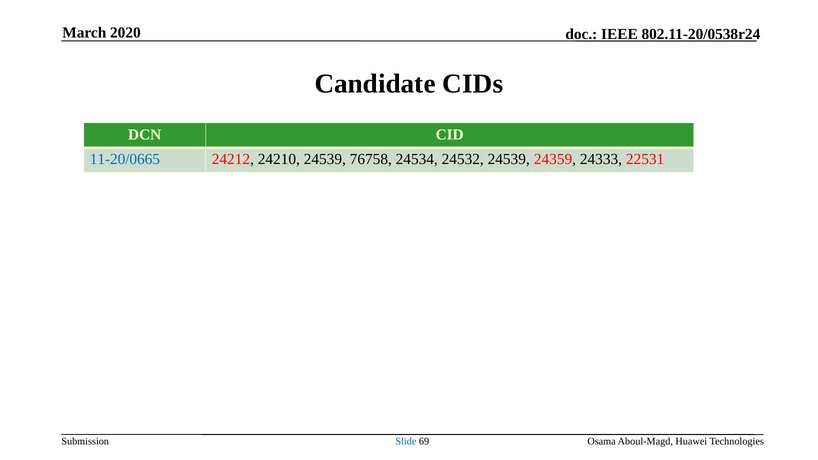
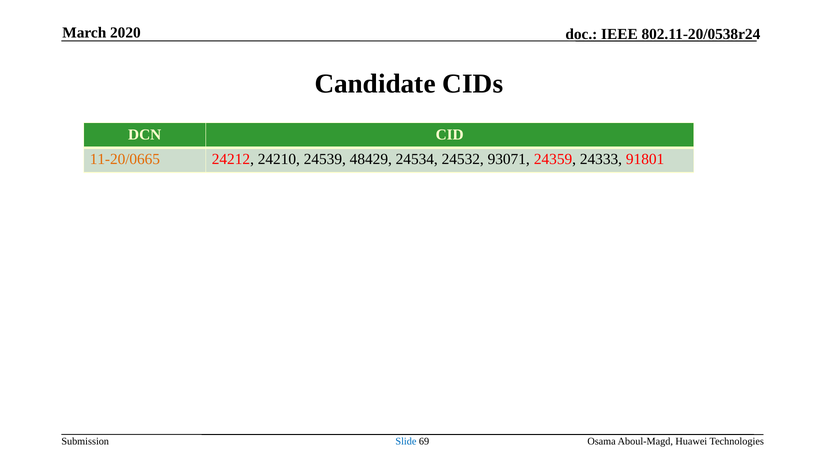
11-20/0665 colour: blue -> orange (125, 159)
76758: 76758 -> 48429 (371, 159)
24532 24539: 24539 -> 93071 (509, 159)
22531: 22531 -> 91801 (645, 159)
